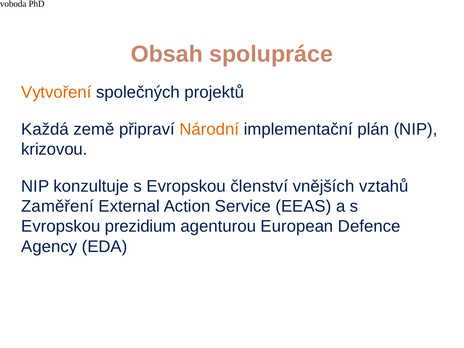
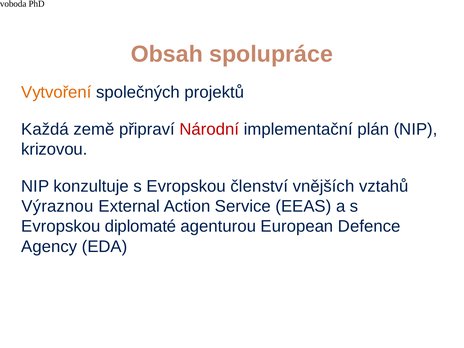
Národní colour: orange -> red (209, 129)
Zaměření: Zaměření -> Výraznou (57, 206)
prezidium: prezidium -> diplomaté (141, 226)
